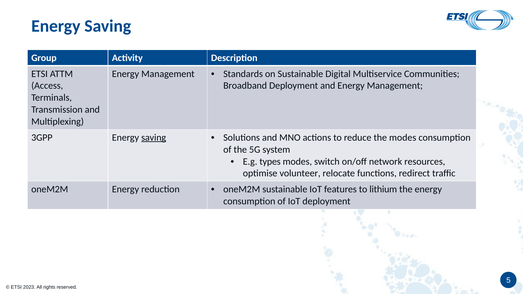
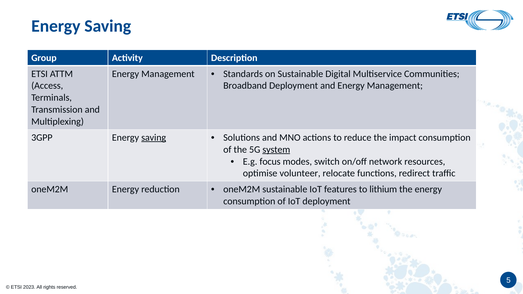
the modes: modes -> impact (403, 138)
system underline: none -> present (276, 150)
types: types -> focus (270, 162)
